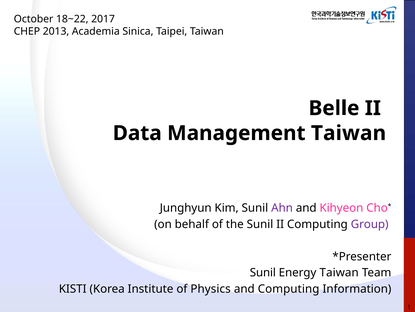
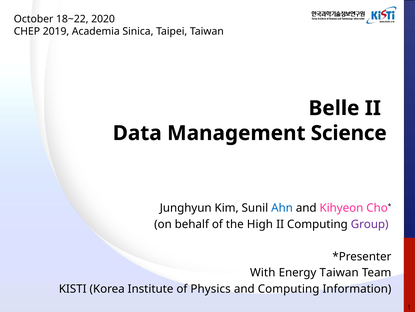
2017: 2017 -> 2020 (103, 19)
2013: 2013 -> 2019 (56, 31)
Management Taiwan: Taiwan -> Science (349, 133)
Ahn colour: purple -> blue (282, 208)
the Sunil: Sunil -> High (260, 224)
Sunil: Sunil -> With (263, 272)
